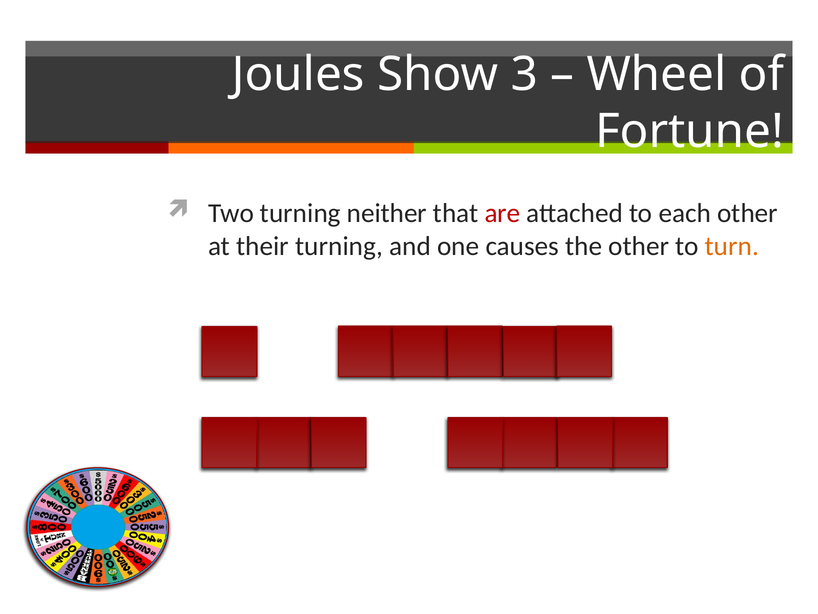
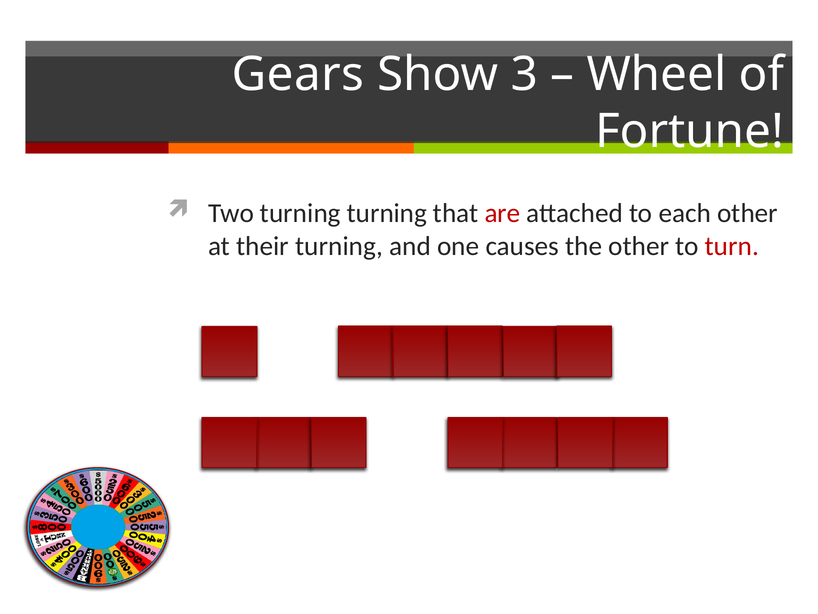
Joules: Joules -> Gears (298, 74)
turning neither: neither -> turning (387, 213)
turn colour: orange -> red (732, 246)
